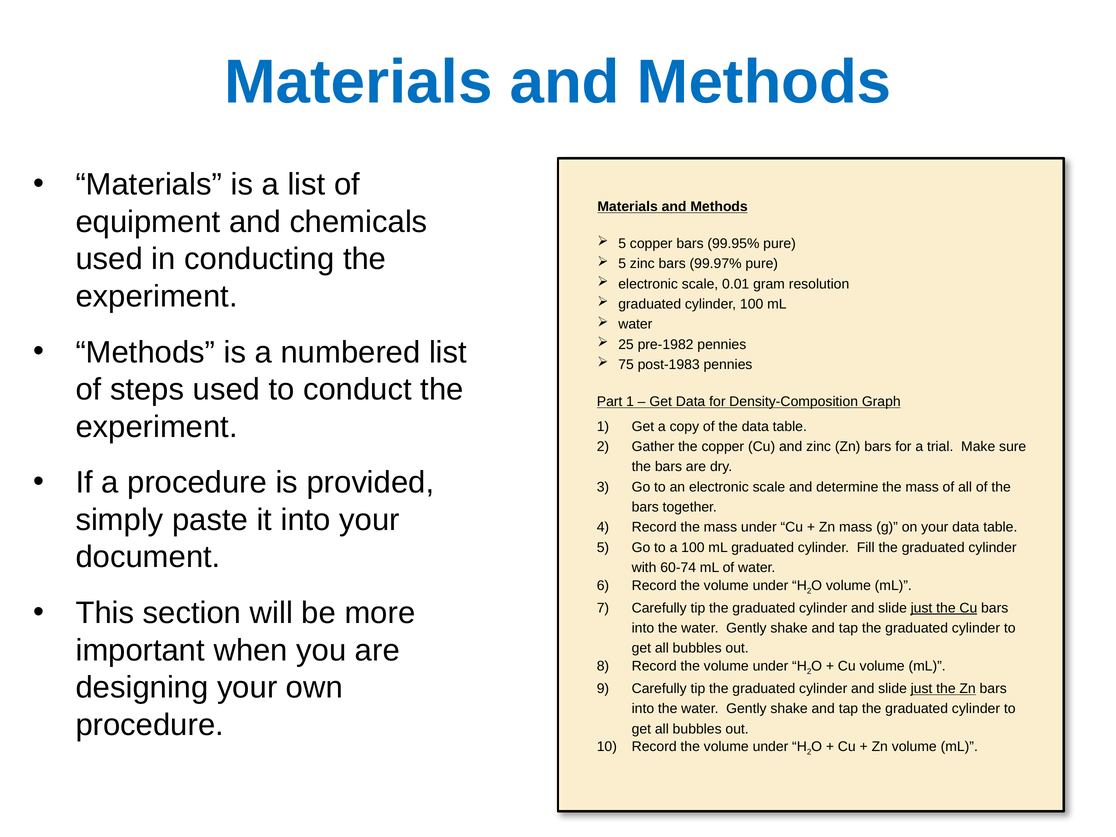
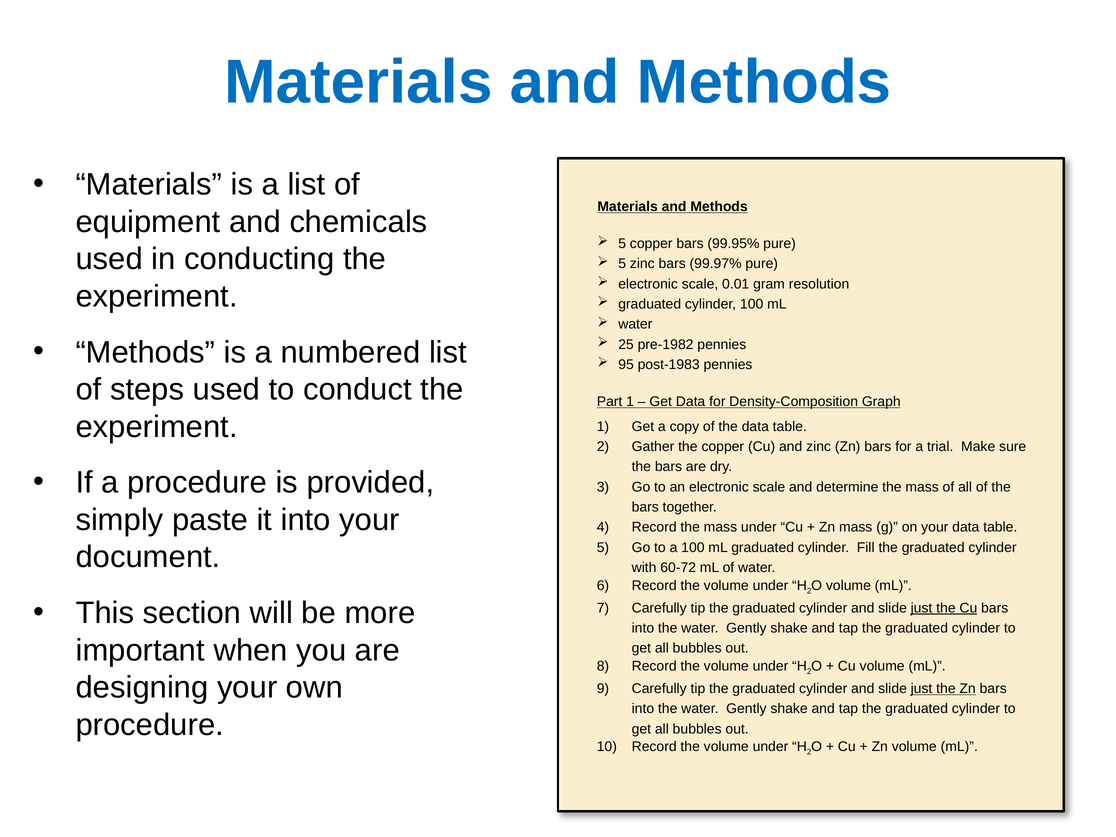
75: 75 -> 95 (626, 365)
60-74: 60-74 -> 60-72 (678, 568)
